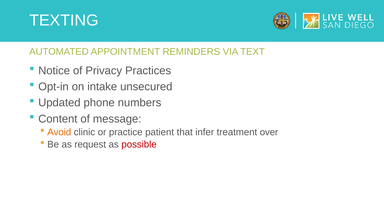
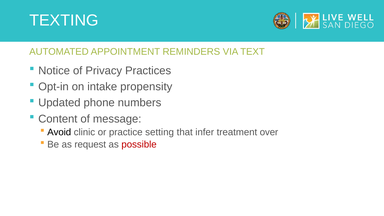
unsecured: unsecured -> propensity (146, 87)
Avoid colour: orange -> black (59, 132)
patient: patient -> setting (160, 132)
